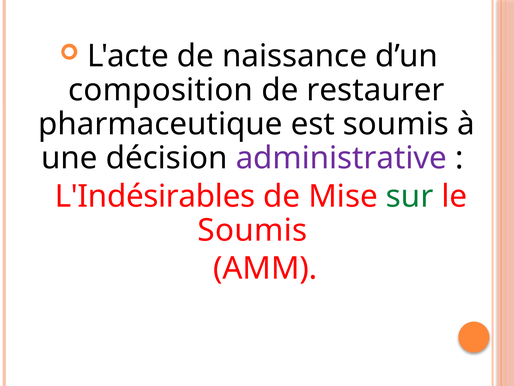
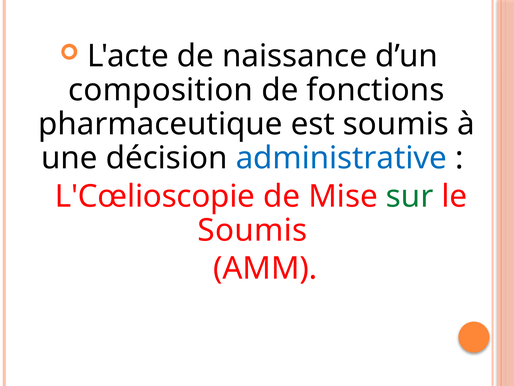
restaurer: restaurer -> fonctions (376, 90)
administrative colour: purple -> blue (341, 158)
L'Indésirables: L'Indésirables -> L'Cœlioscopie (155, 196)
